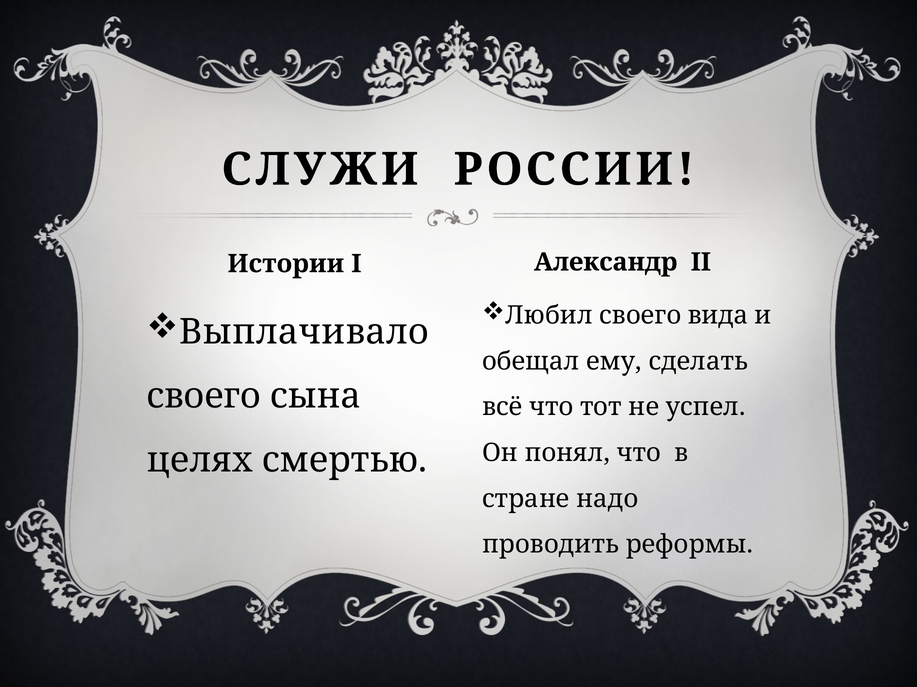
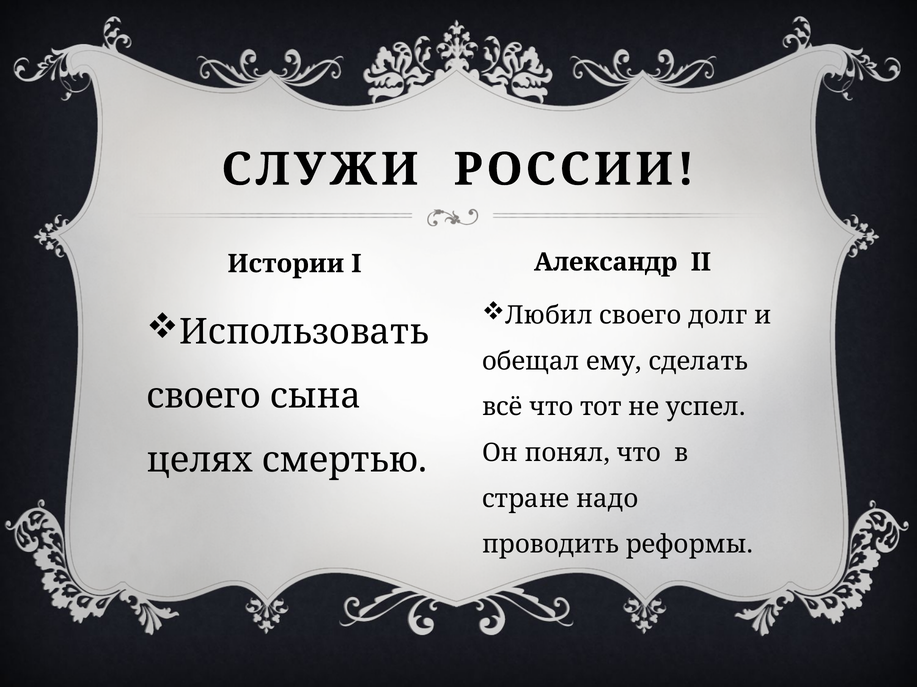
вида: вида -> долг (718, 316)
Выплачивало: Выплачивало -> Использовать (304, 333)
